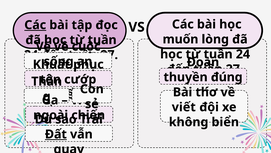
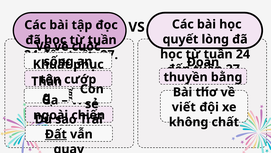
Các underline: present -> none (35, 25)
muốn: muốn -> quyết (180, 39)
đúng: đúng -> bằng (227, 77)
không biển: biển -> chất (225, 122)
